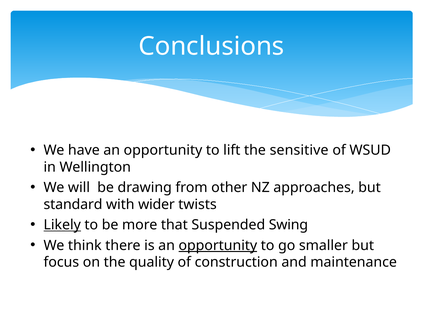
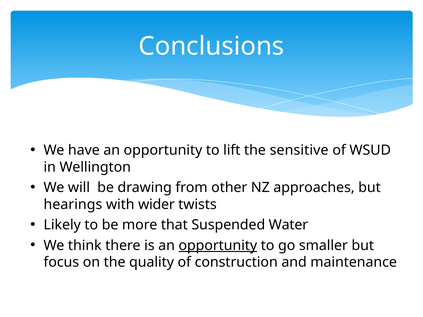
standard: standard -> hearings (73, 205)
Likely underline: present -> none (62, 225)
Swing: Swing -> Water (288, 225)
